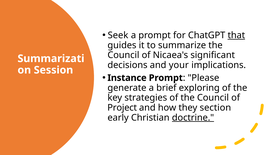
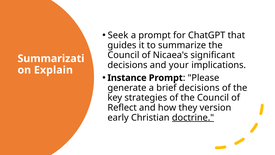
that underline: present -> none (236, 35)
Session: Session -> Explain (53, 70)
brief exploring: exploring -> decisions (199, 88)
Project: Project -> Reflect (122, 107)
section: section -> version (215, 107)
